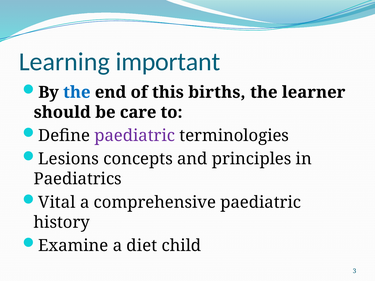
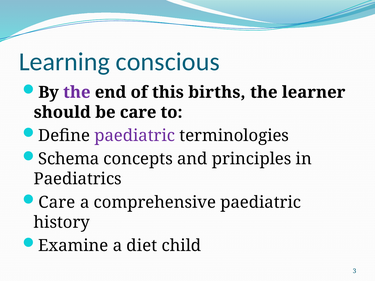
important: important -> conscious (168, 62)
the colour: blue -> purple (77, 92)
Lesions: Lesions -> Schema (69, 159)
Vital: Vital -> Care (57, 203)
